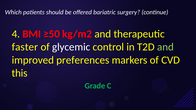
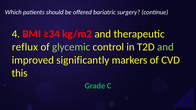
≥50: ≥50 -> ≥34 (52, 34)
faster: faster -> reflux (25, 47)
glycemic colour: white -> light green (71, 47)
preferences: preferences -> significantly (83, 60)
